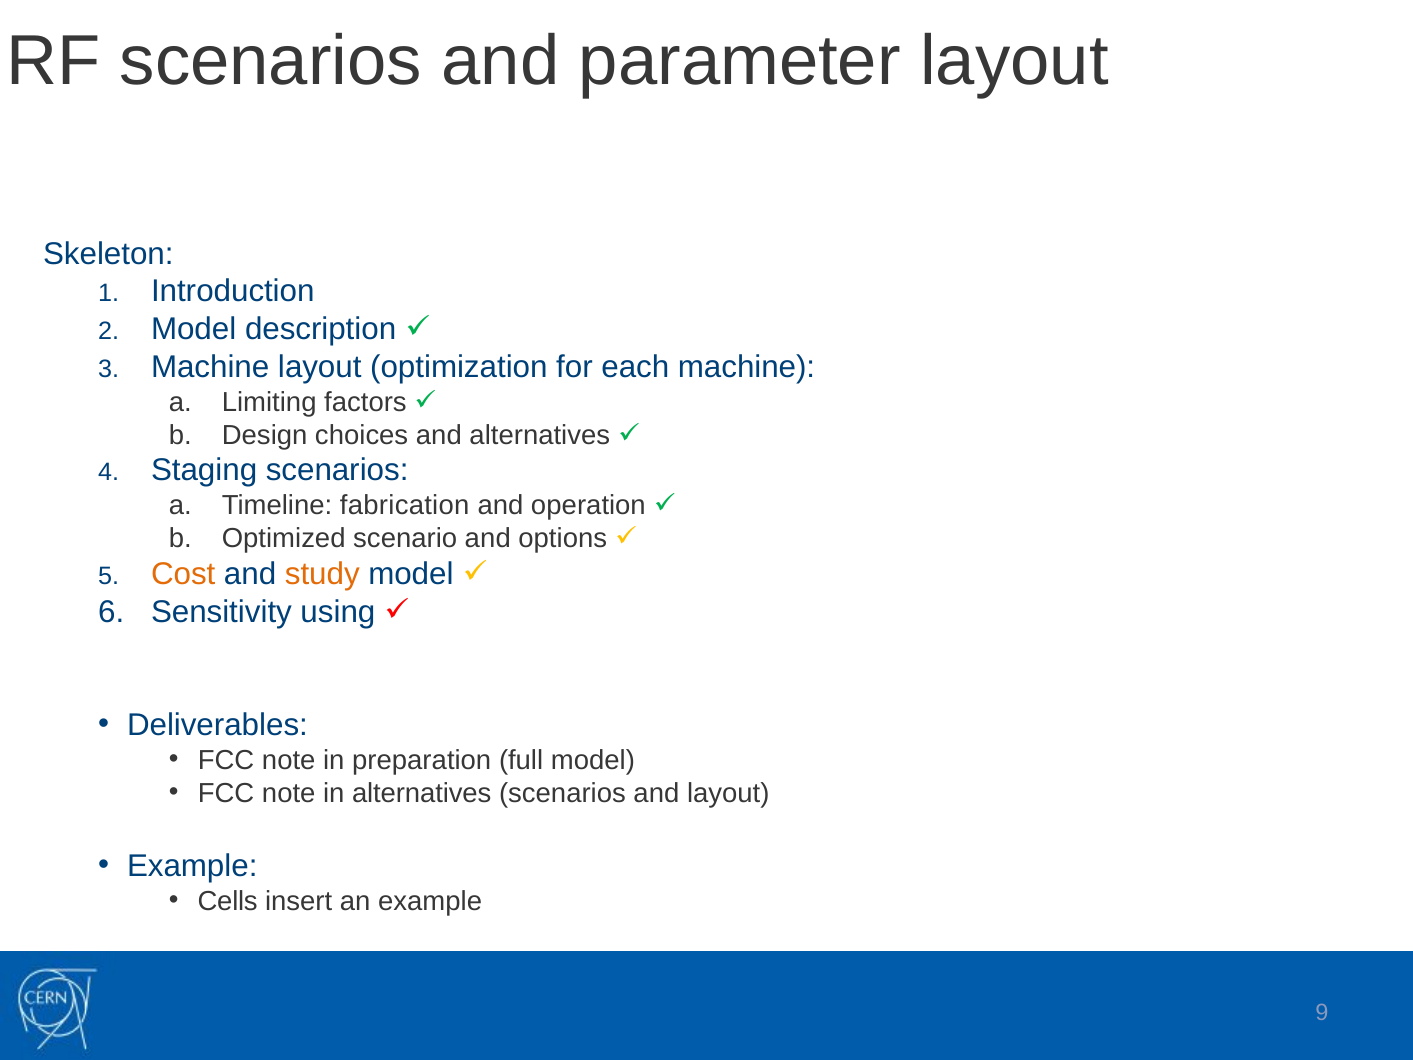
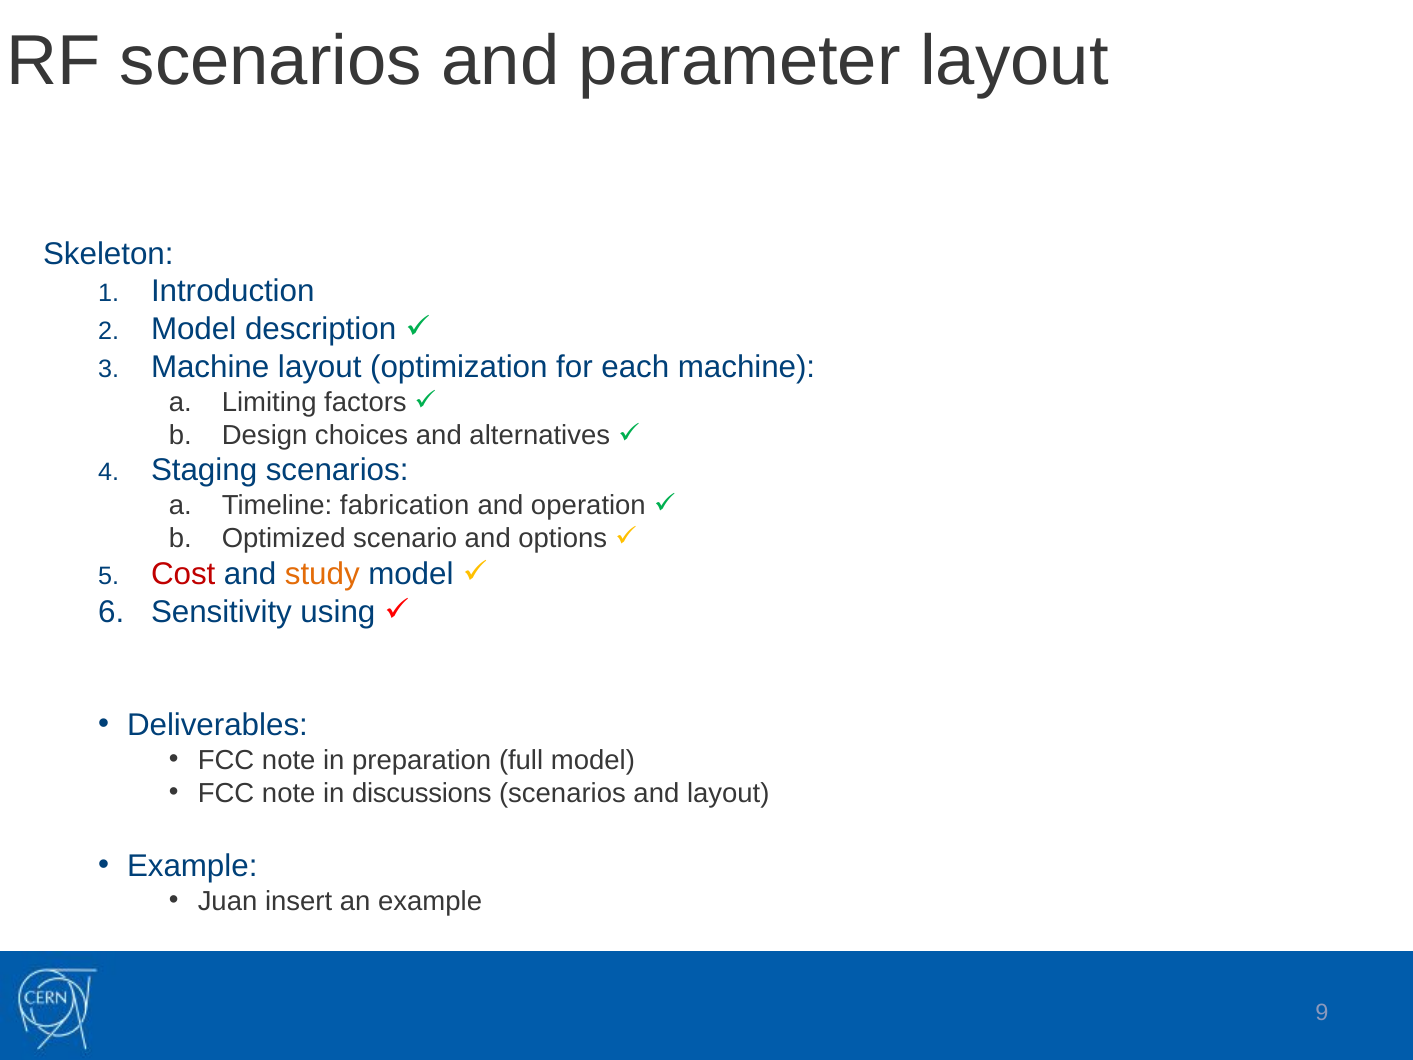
Cost colour: orange -> red (183, 574)
in alternatives: alternatives -> discussions (422, 793)
Cells: Cells -> Juan (228, 901)
